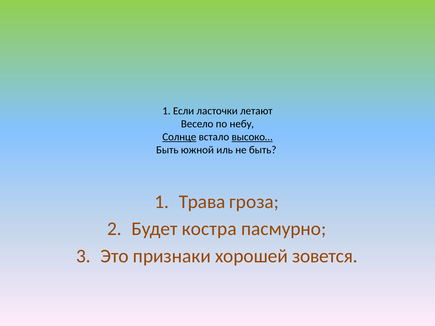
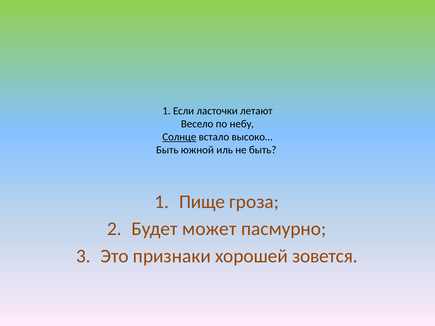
высоко… underline: present -> none (252, 137)
Трава: Трава -> Пище (202, 202)
костра: костра -> может (209, 229)
